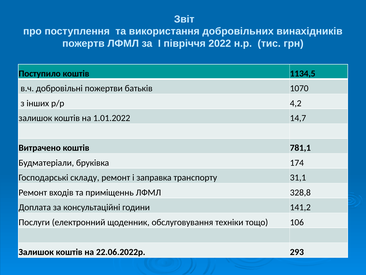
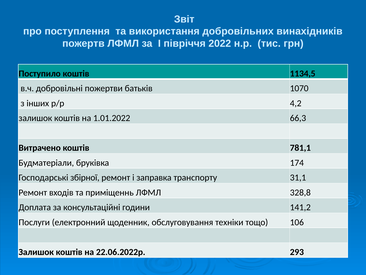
14,7: 14,7 -> 66,3 (298, 118)
складу: складу -> збірної (85, 177)
